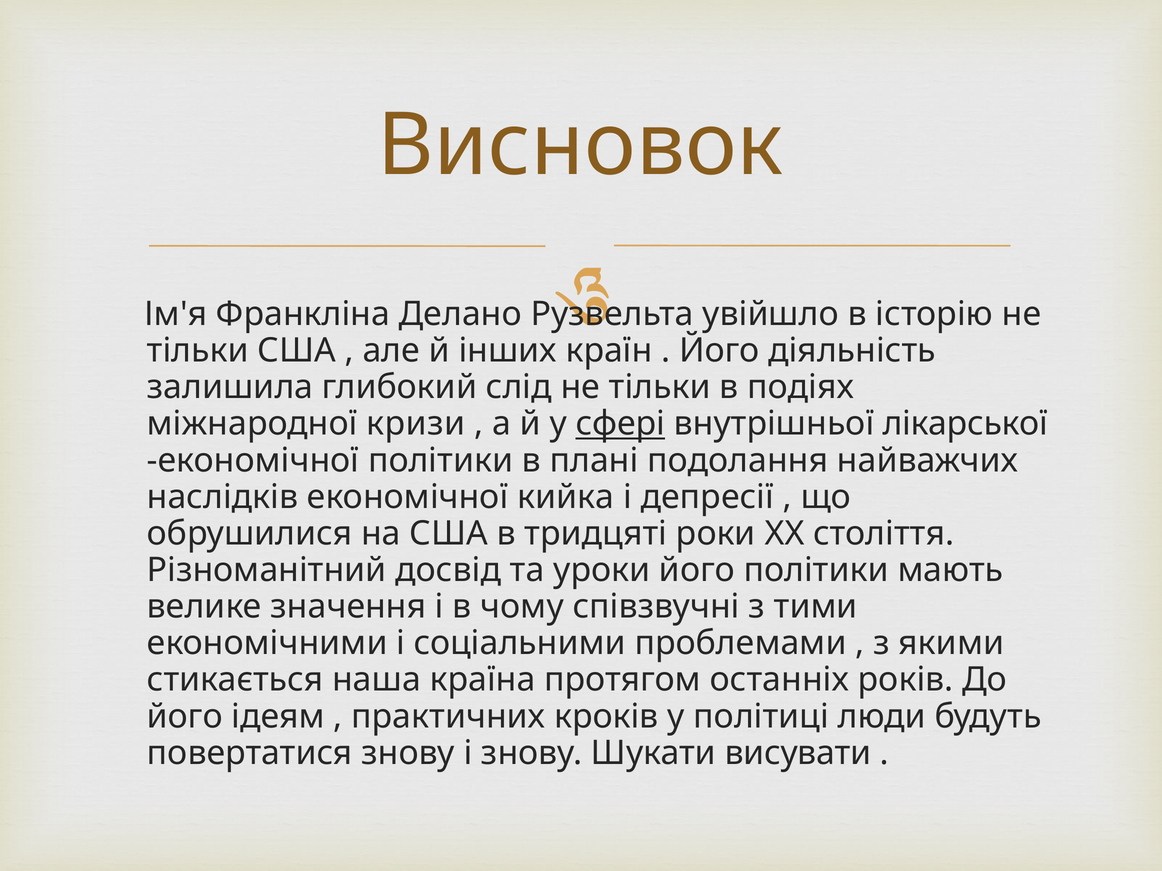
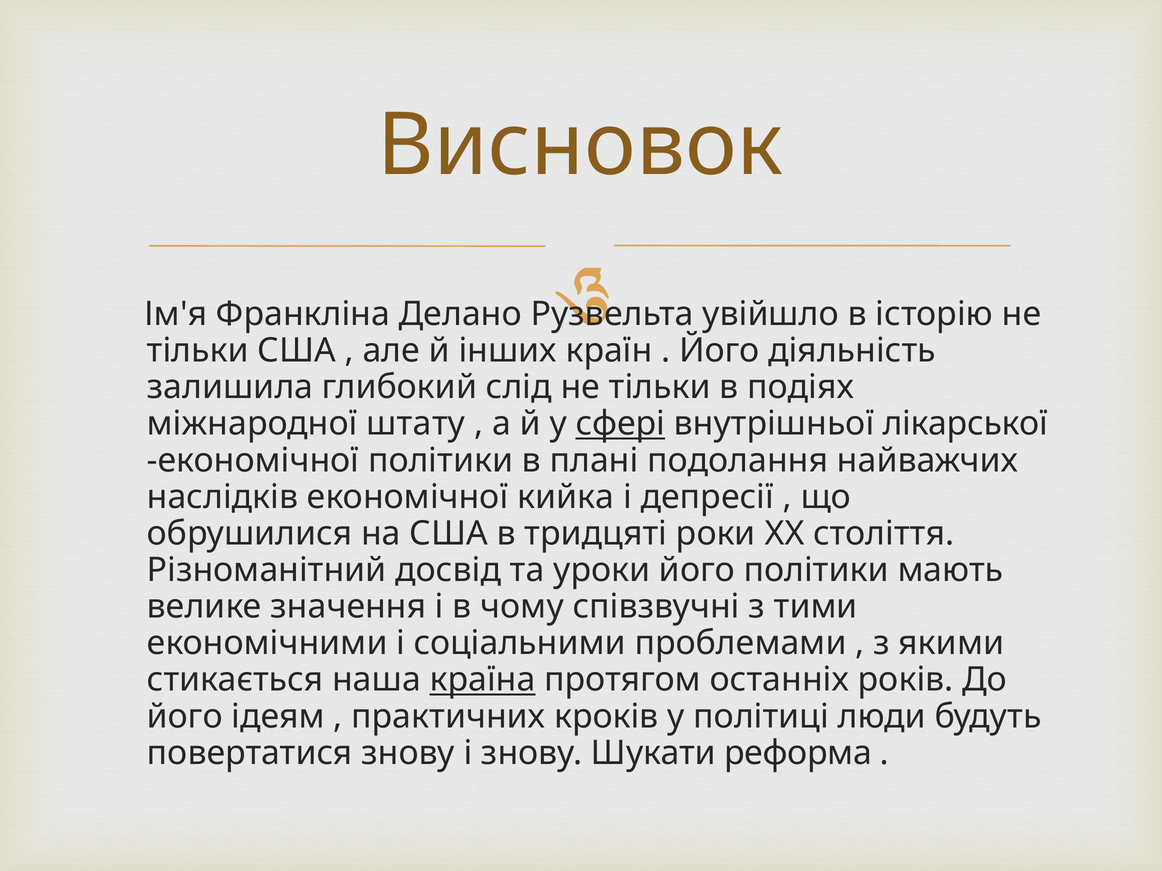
кризи: кризи -> штату (416, 424)
країна underline: none -> present (483, 680)
висувати: висувати -> реформа (798, 753)
